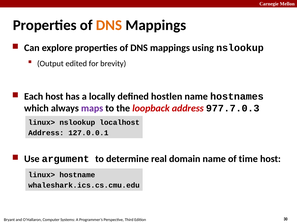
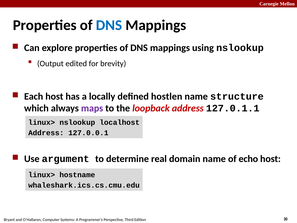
DNS colour: orange -> blue (109, 25)
hostnames: hostnames -> structure (237, 96)
977.7.0.3: 977.7.0.3 -> 127.0.1.1 (233, 108)
time: time -> echo (248, 159)
